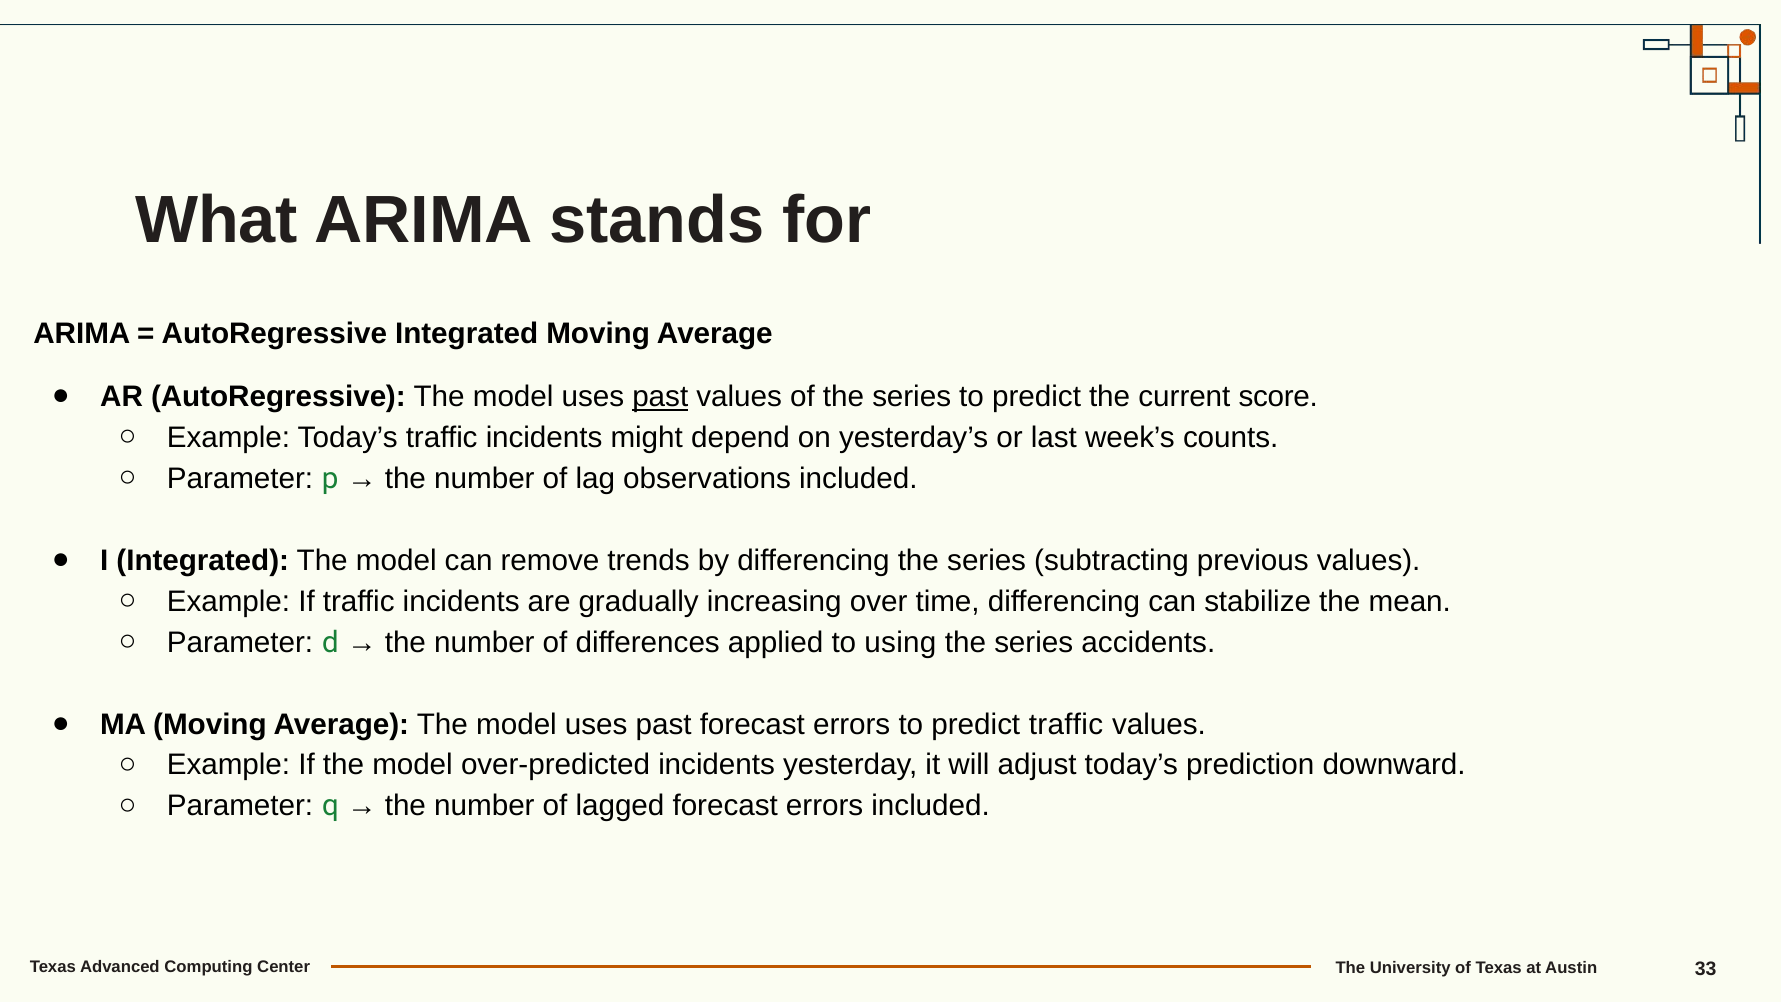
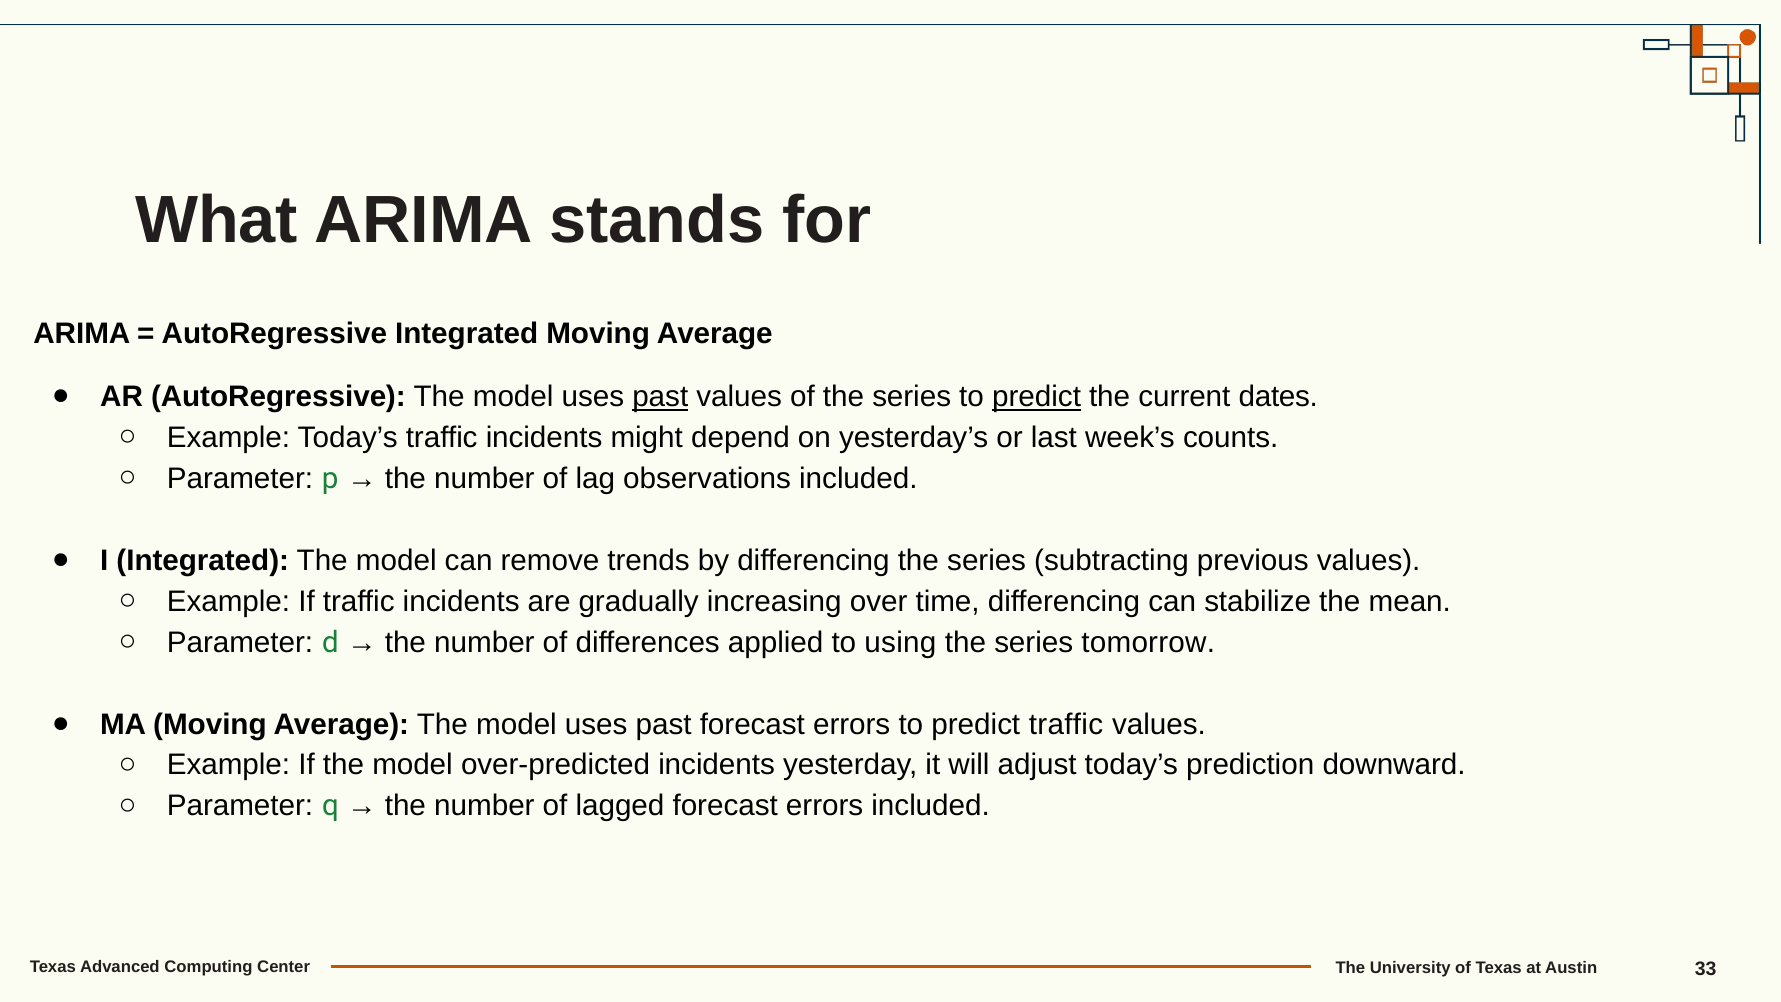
predict underline: none -> present (1037, 397)
score: score -> dates (1278, 397)
accidents: accidents -> tomorrow (1148, 642)
